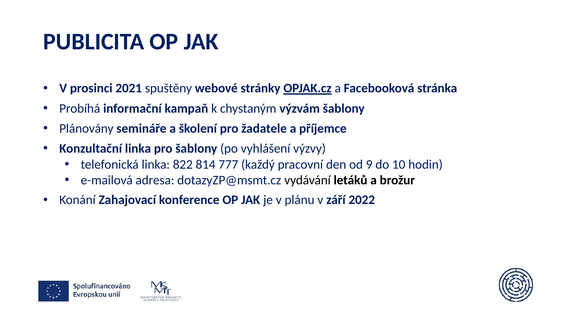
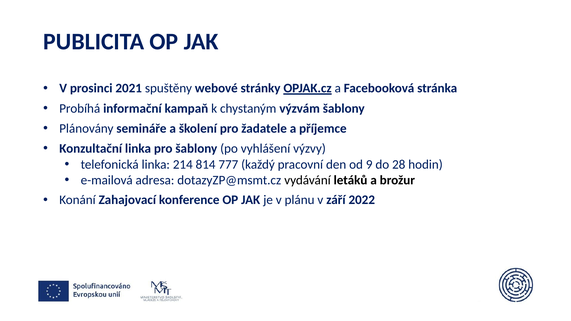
822: 822 -> 214 (183, 165)
10: 10 -> 28 (399, 165)
